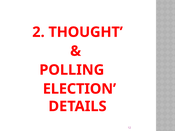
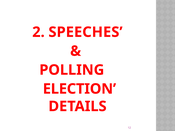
THOUGHT: THOUGHT -> SPEECHES (86, 32)
